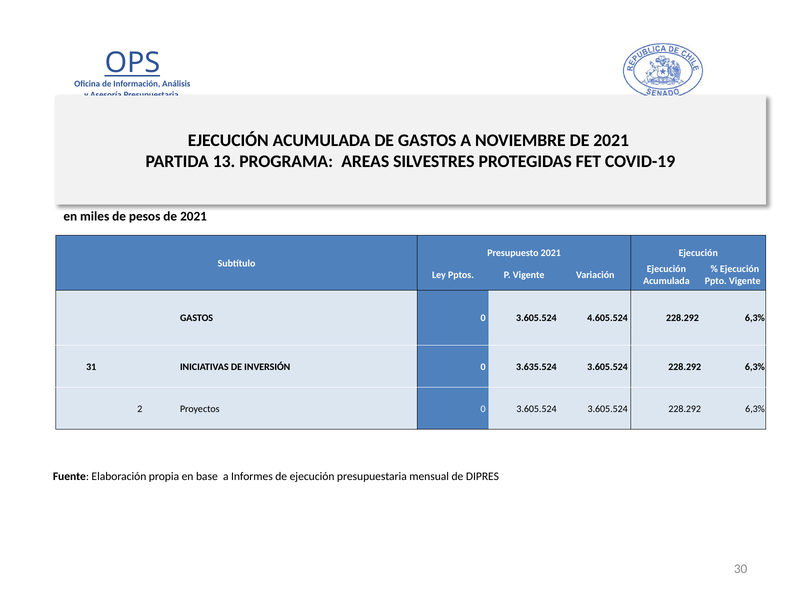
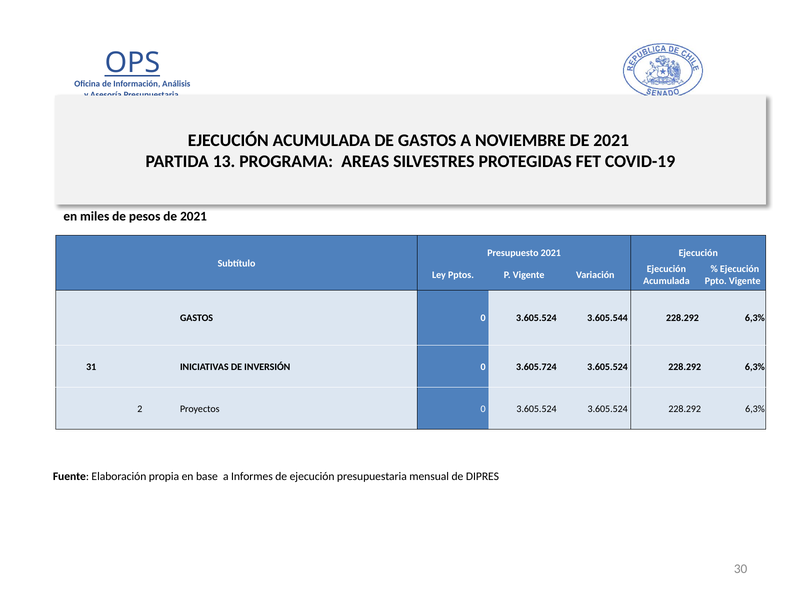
4.605.524: 4.605.524 -> 3.605.544 (608, 318)
3.635.524: 3.635.524 -> 3.605.724 (536, 367)
